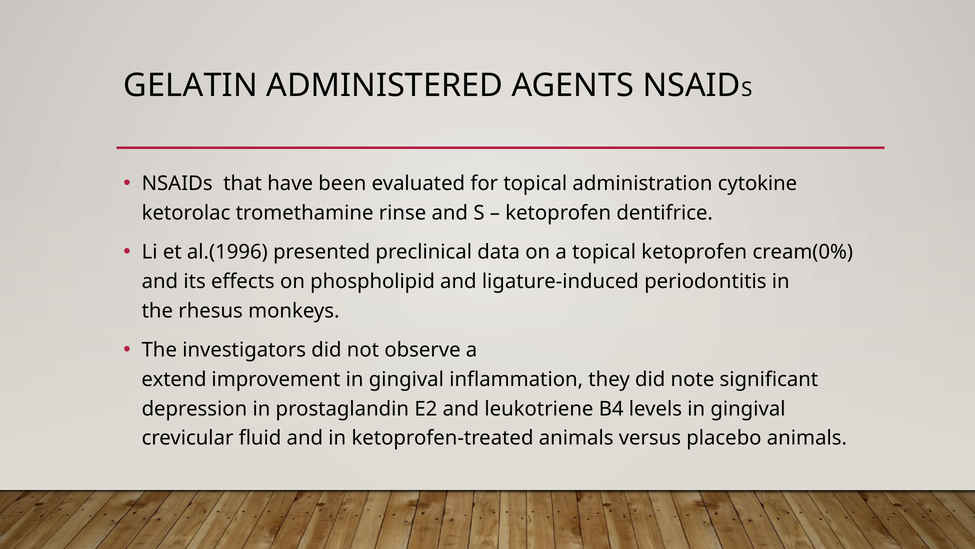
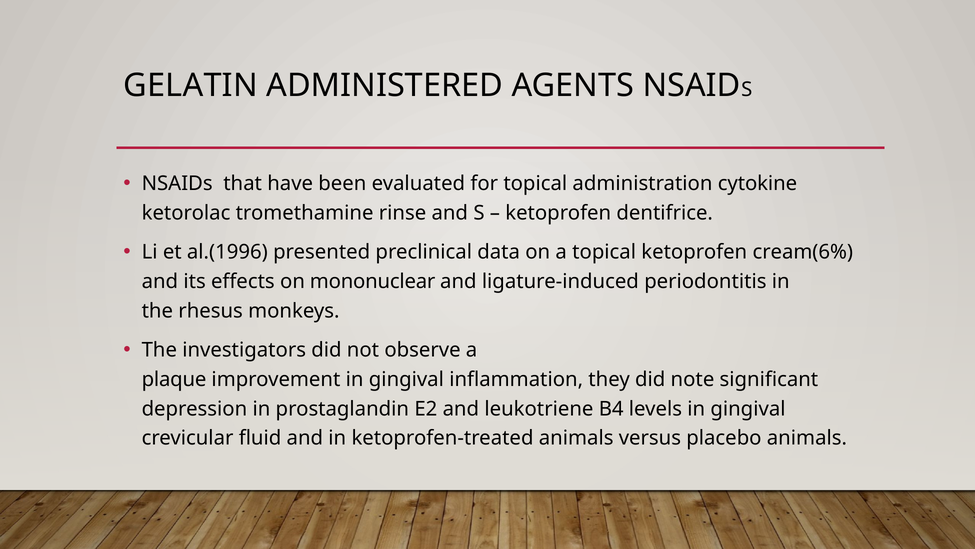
cream(0%: cream(0% -> cream(6% (803, 252)
phospholipid: phospholipid -> mononuclear (373, 281)
extend: extend -> plaque (174, 379)
